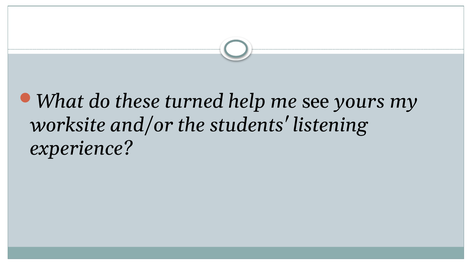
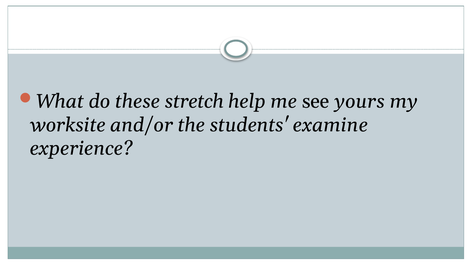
turned: turned -> stretch (194, 102)
listening: listening -> examine (330, 125)
